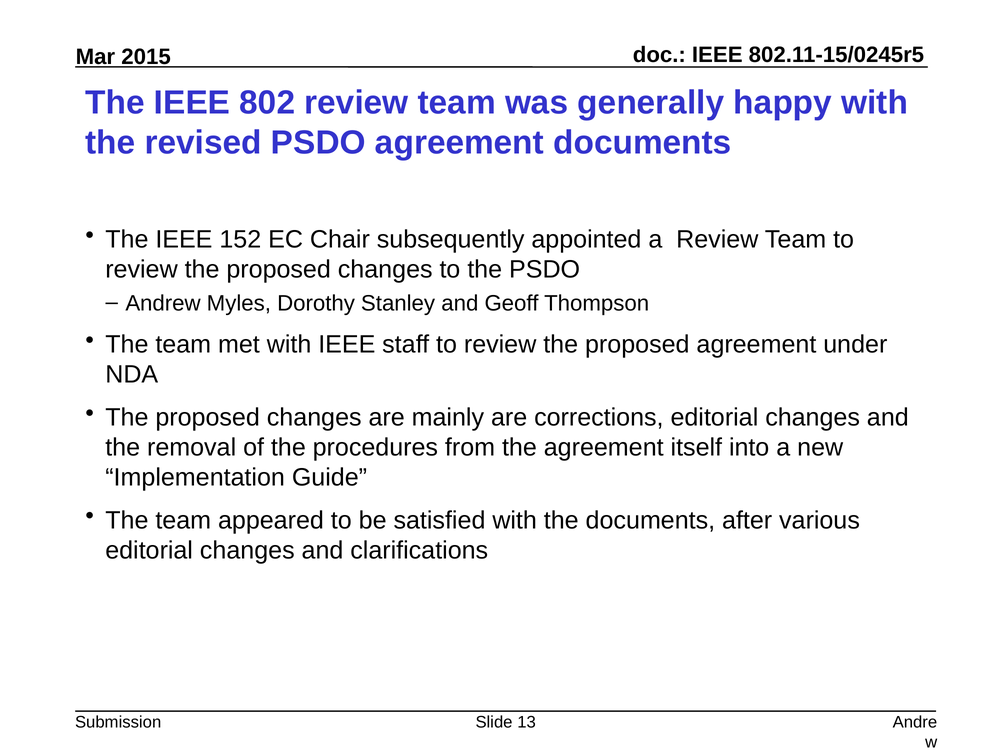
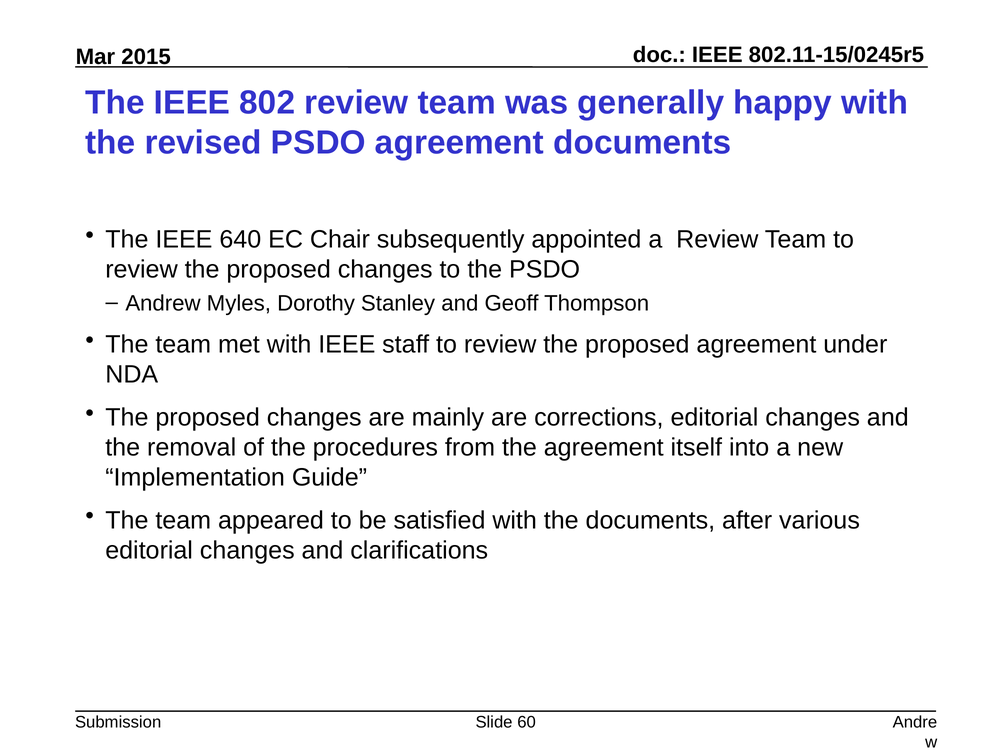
152: 152 -> 640 (240, 239)
13: 13 -> 60 (527, 721)
